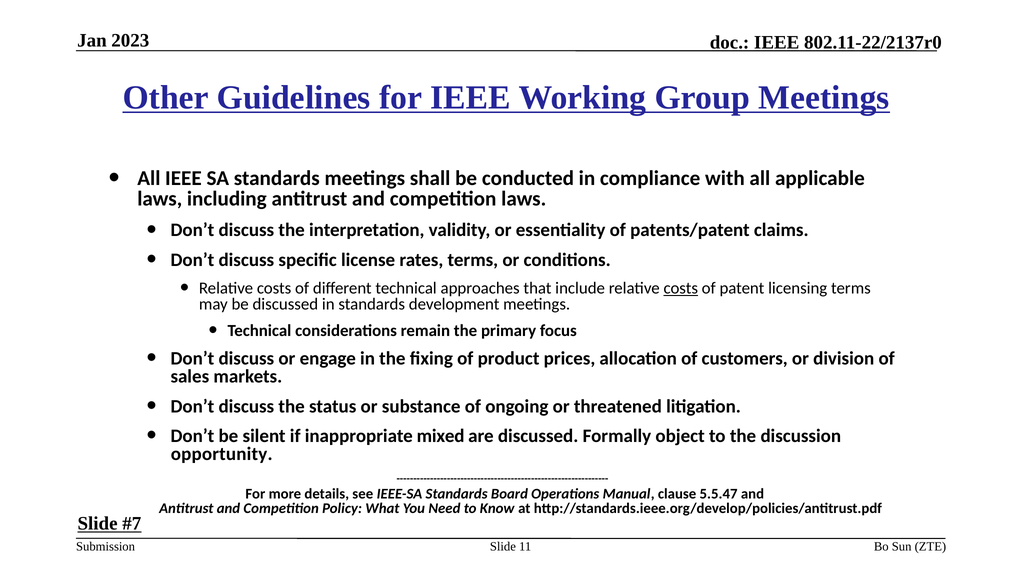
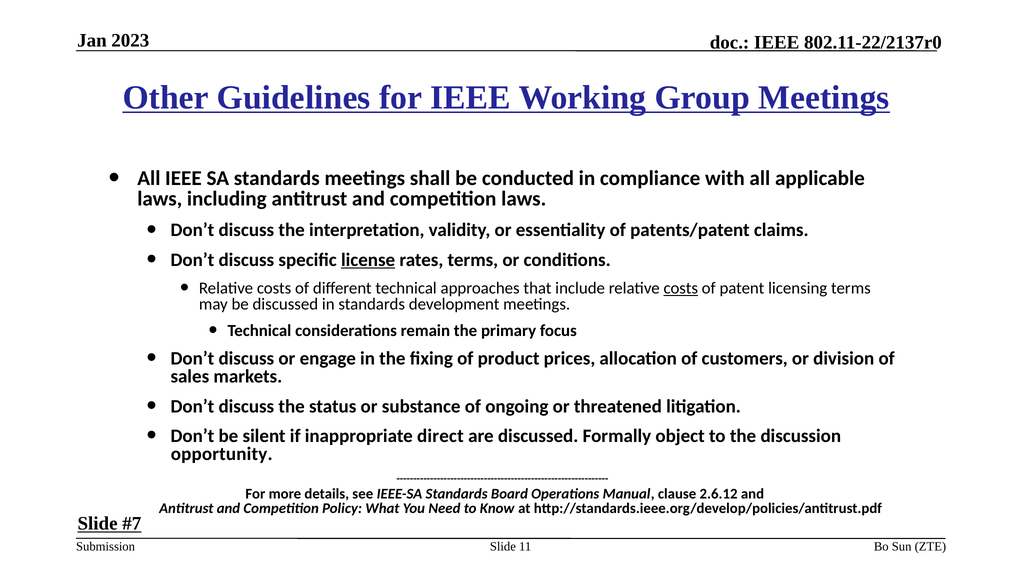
license underline: none -> present (368, 260)
mixed: mixed -> direct (440, 436)
5.5.47: 5.5.47 -> 2.6.12 (719, 494)
